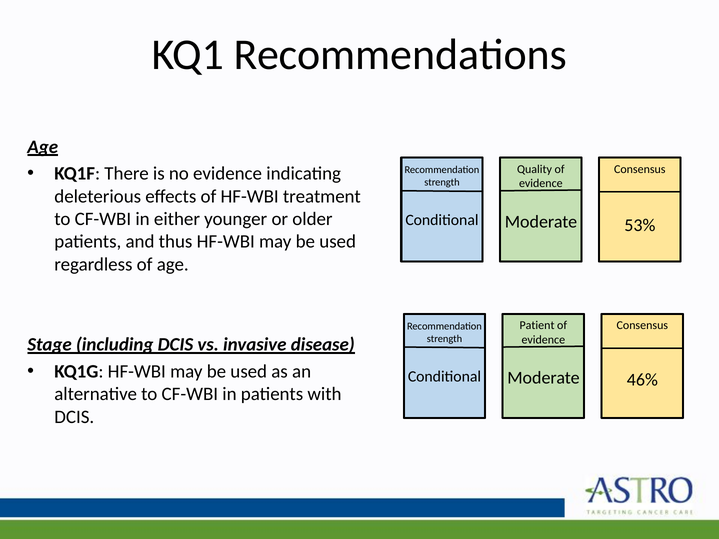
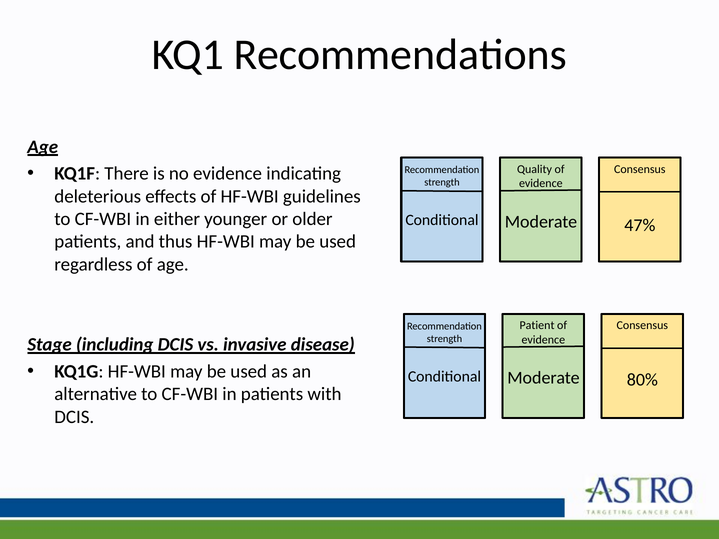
treatment: treatment -> guidelines (322, 196)
53%: 53% -> 47% (640, 226)
46%: 46% -> 80% (642, 380)
